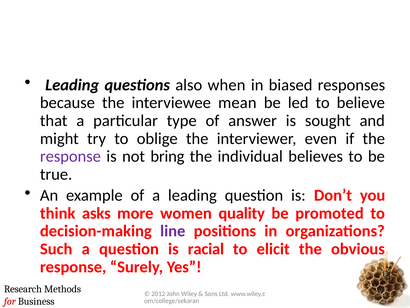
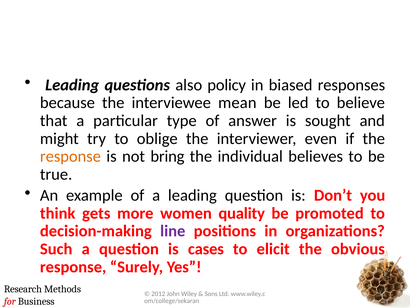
when: when -> policy (227, 85)
response colour: purple -> orange (70, 156)
asks: asks -> gets (96, 213)
racial: racial -> cases (206, 249)
